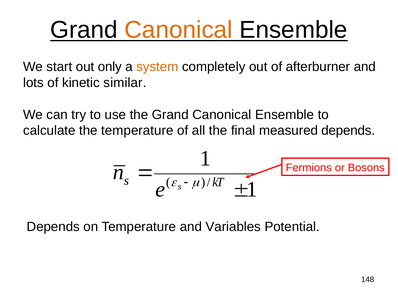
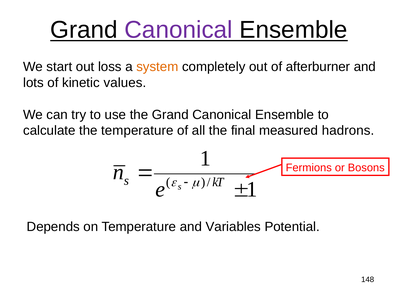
Canonical colour: orange -> purple (179, 30)
only: only -> loss (110, 67)
similar: similar -> values (125, 83)
measured depends: depends -> hadrons (348, 130)
